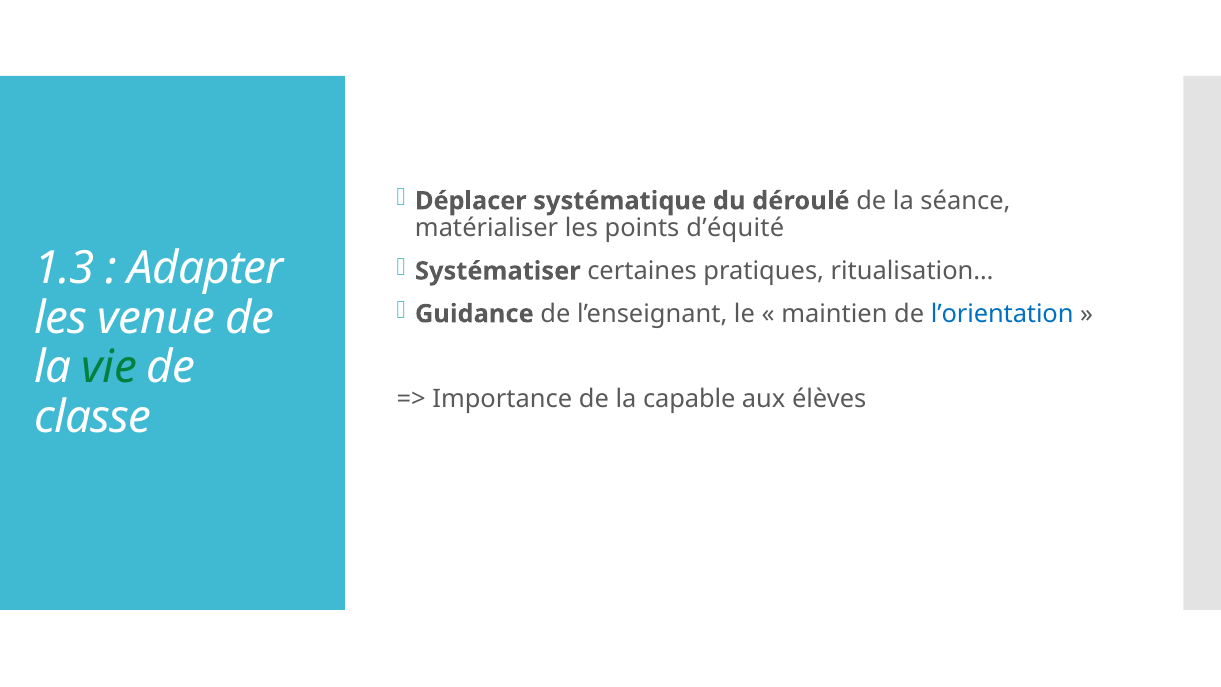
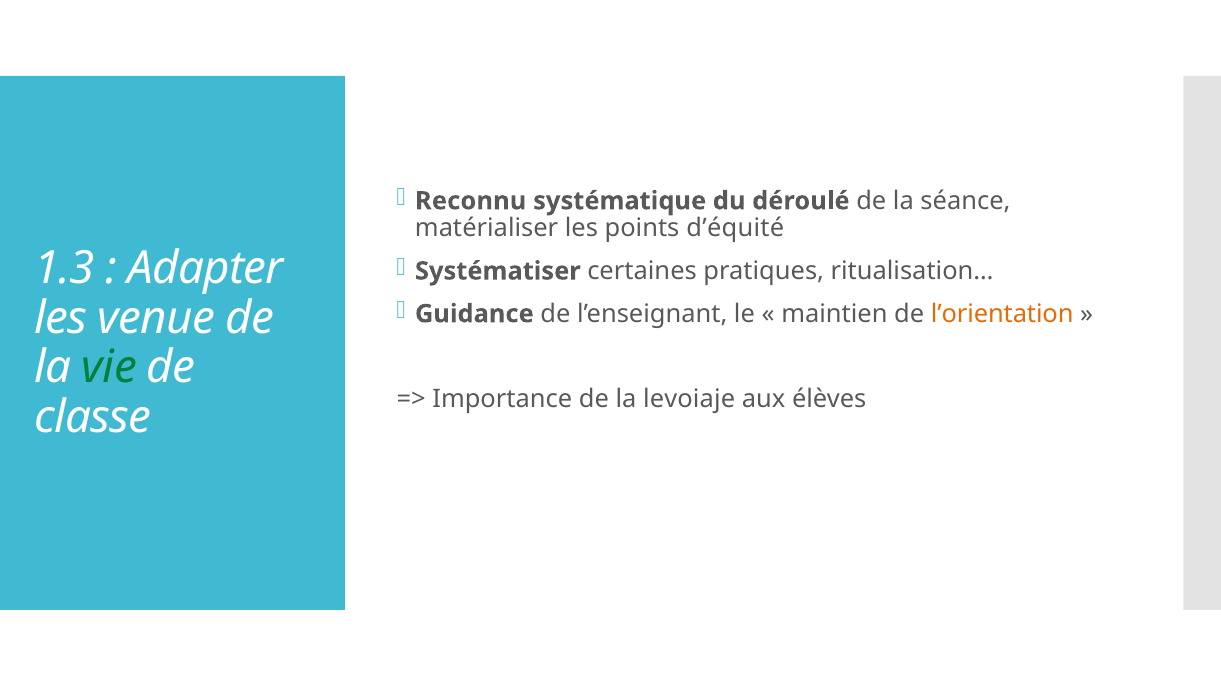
Déplacer: Déplacer -> Reconnu (471, 201)
l’orientation colour: blue -> orange (1002, 314)
capable: capable -> levoiaje (689, 399)
